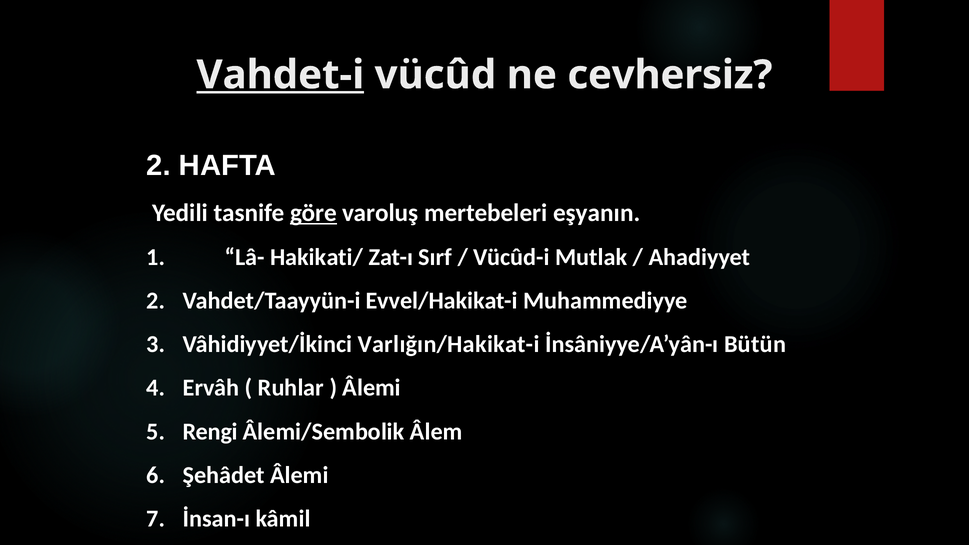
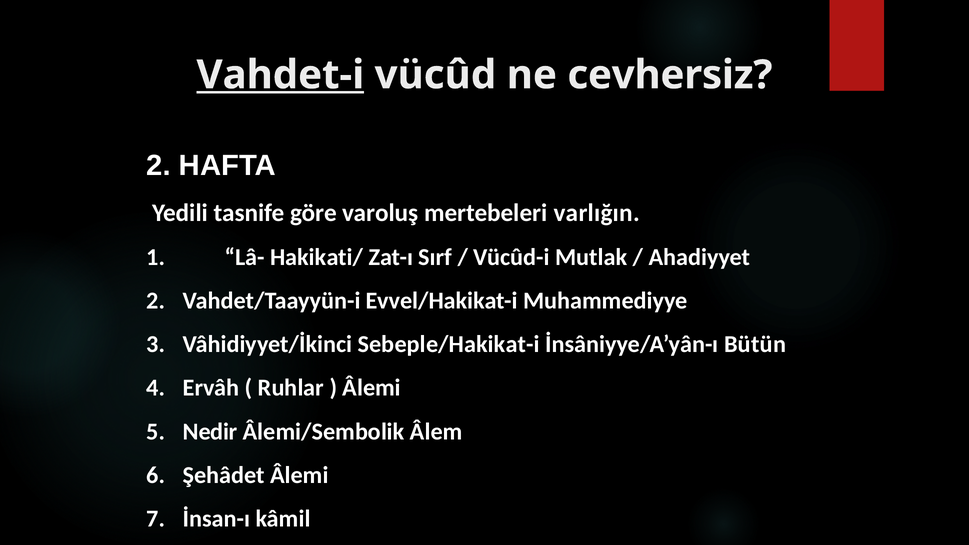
göre underline: present -> none (314, 213)
eşyanın: eşyanın -> varlığın (597, 213)
Varlığın/Hakikat-i: Varlığın/Hakikat-i -> Sebeple/Hakikat-i (449, 344)
Rengi: Rengi -> Nedir (210, 432)
